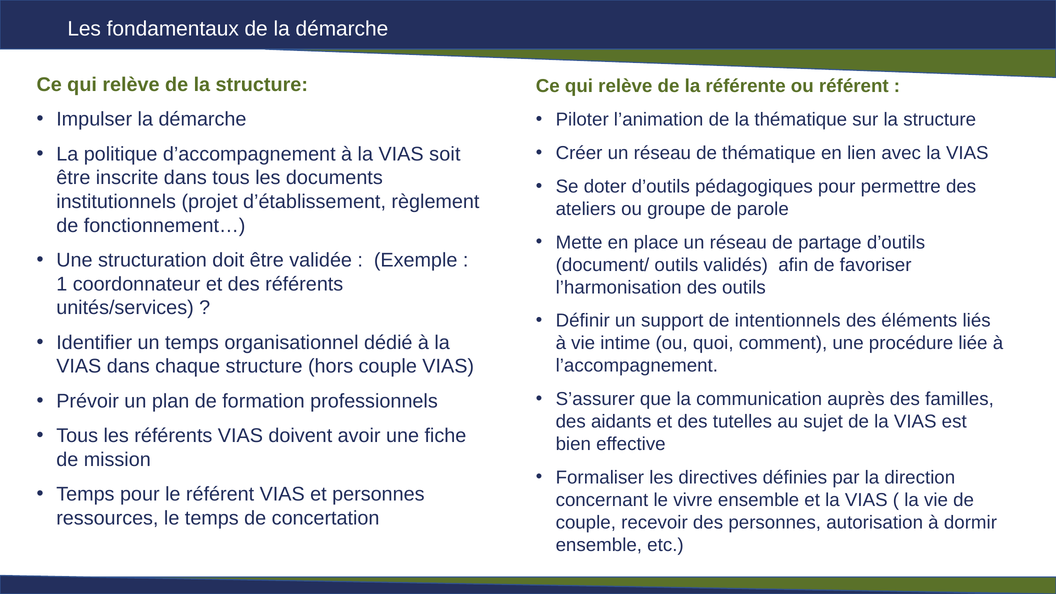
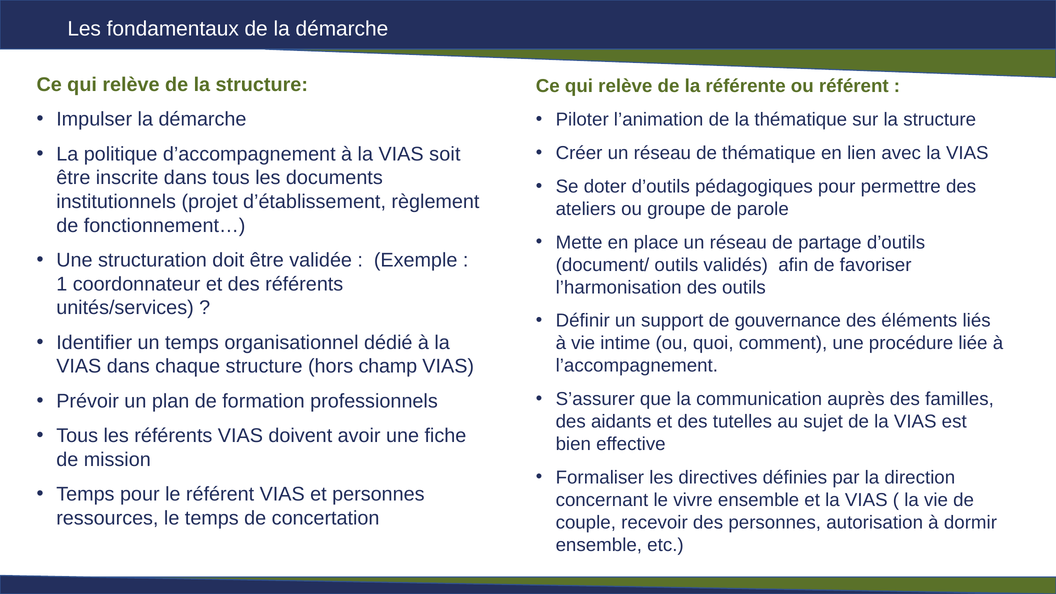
intentionnels: intentionnels -> gouvernance (788, 321)
hors couple: couple -> champ (388, 366)
